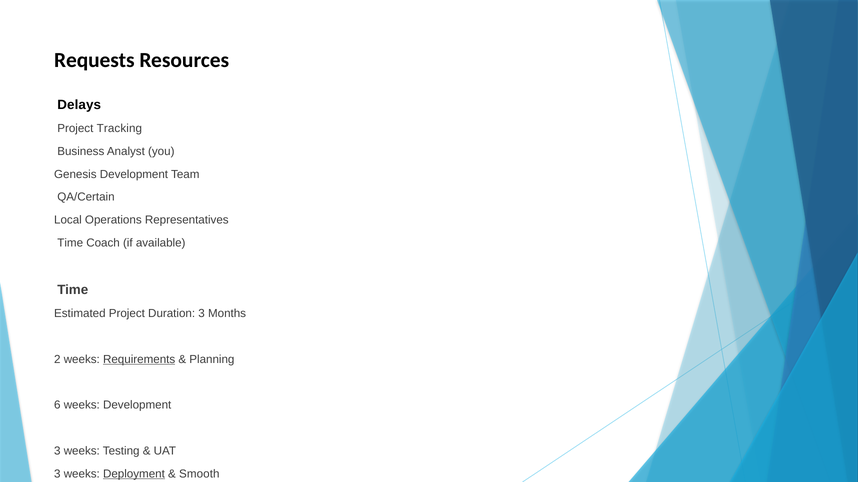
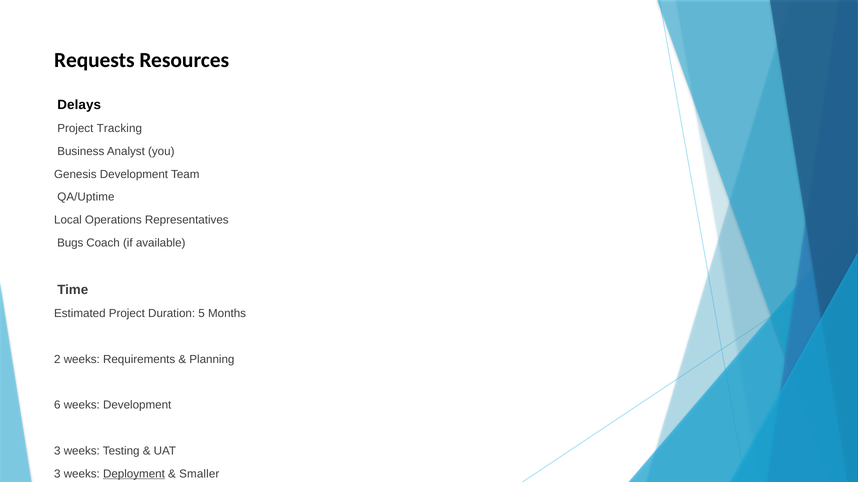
QA/Certain: QA/Certain -> QA/Uptime (86, 197)
Time: Time -> Bugs (70, 243)
Duration 3: 3 -> 5 (202, 314)
Requirements underline: present -> none (139, 360)
Smooth: Smooth -> Smaller (199, 474)
